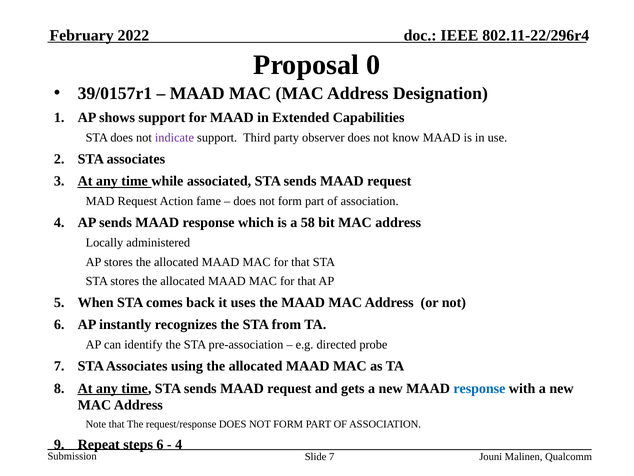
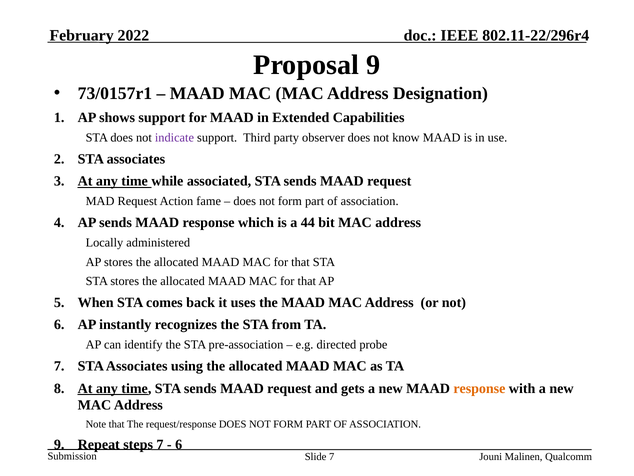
Proposal 0: 0 -> 9 (373, 65)
39/0157r1: 39/0157r1 -> 73/0157r1 (115, 93)
58: 58 -> 44 (308, 222)
response colour: blue -> orange (479, 388)
steps 6: 6 -> 7 (160, 444)
4: 4 -> 6 (179, 444)
